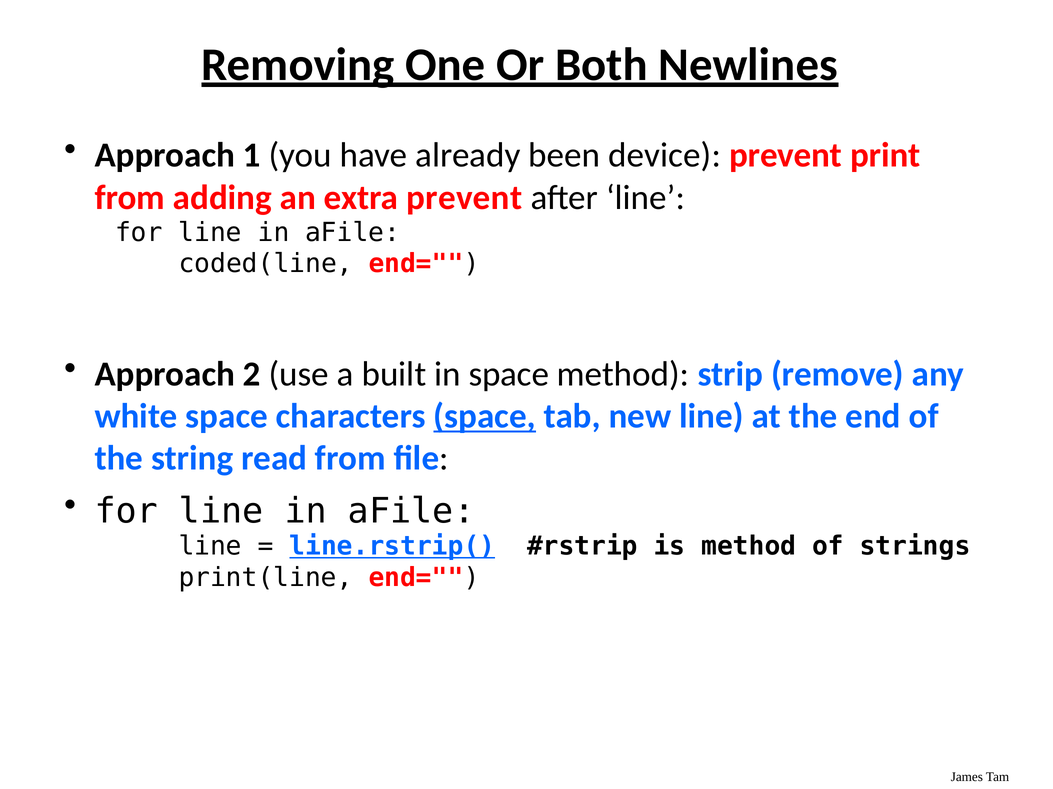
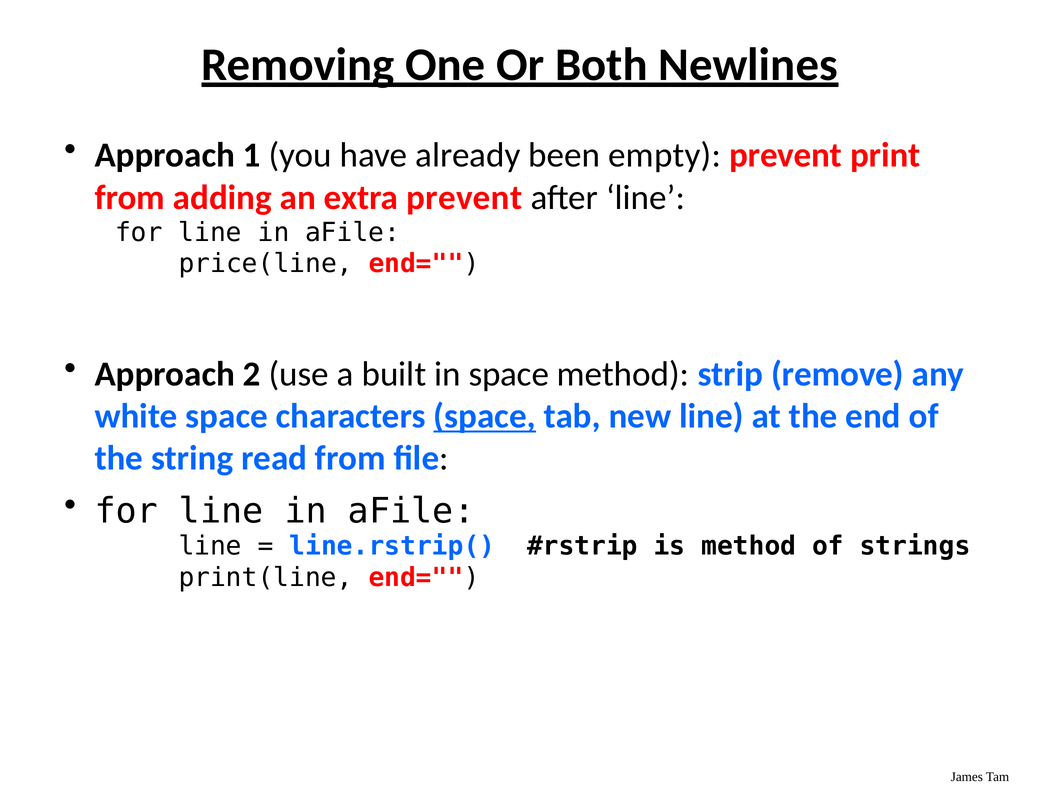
device: device -> empty (665, 156)
coded(line: coded(line -> price(line (266, 264)
line.rstrip( underline: present -> none (392, 547)
